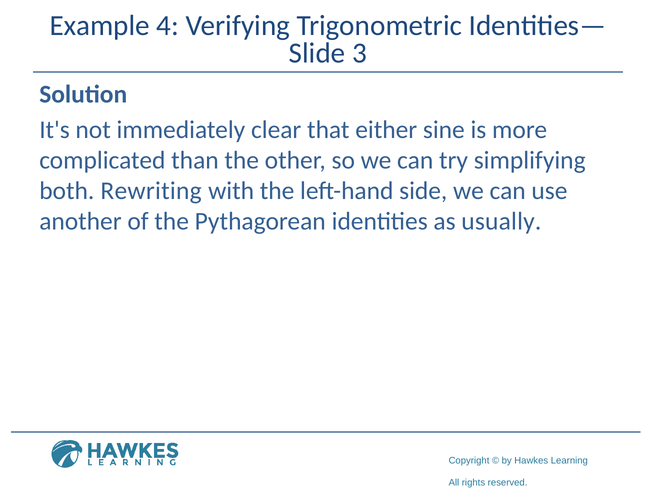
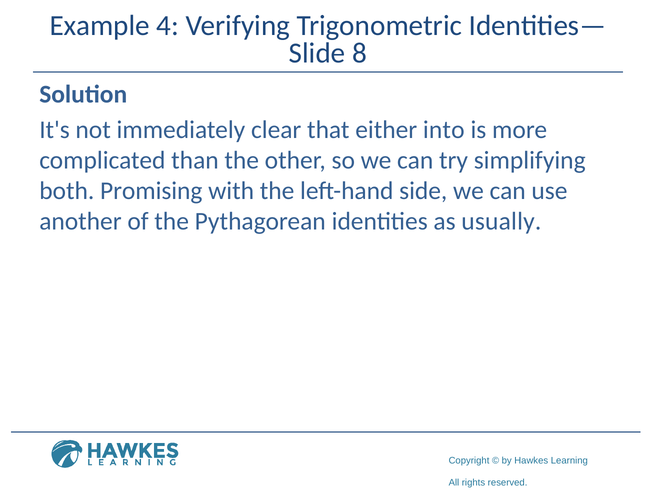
3: 3 -> 8 (359, 53)
sine: sine -> into (444, 130)
Rewriting: Rewriting -> Promising (151, 191)
